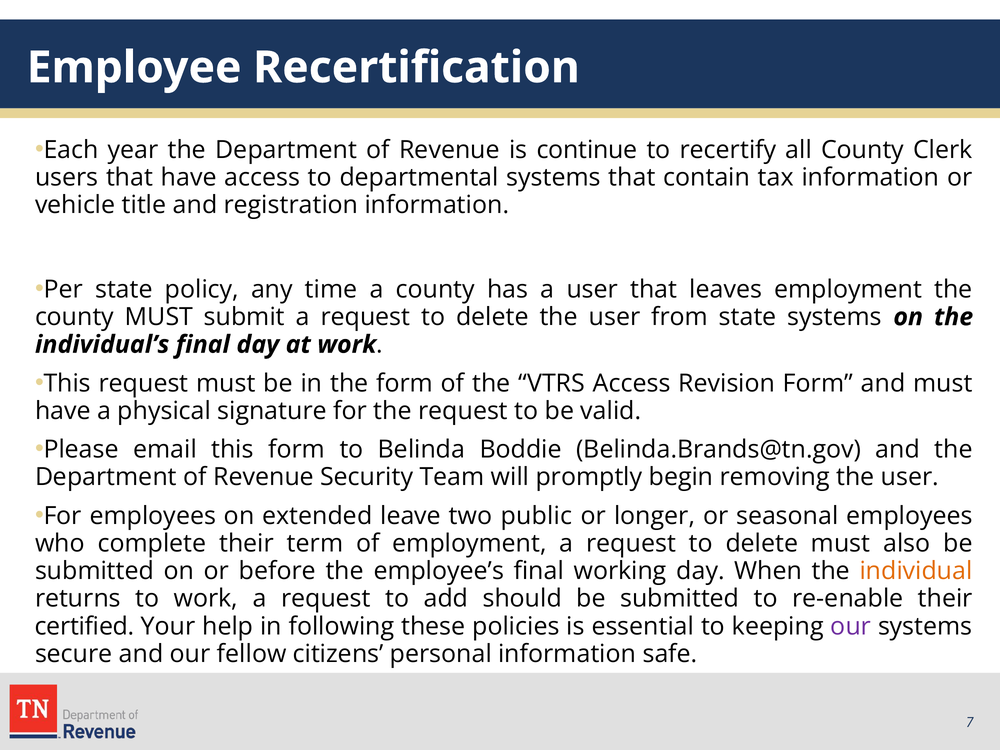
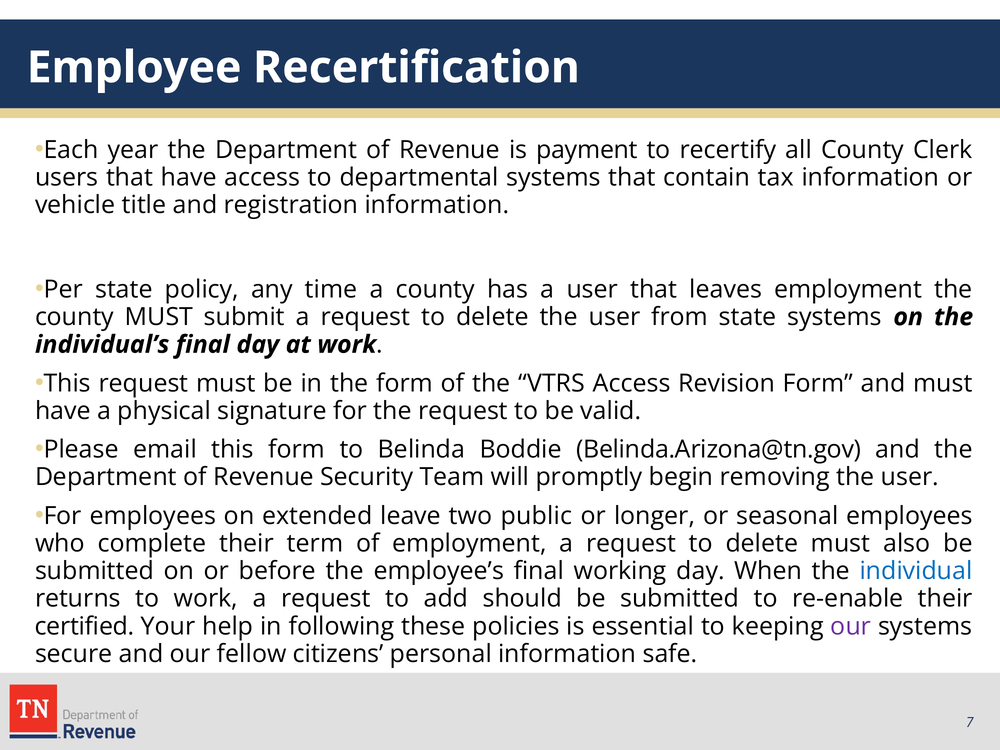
continue: continue -> payment (587, 150)
Belinda.Brands@tn.gov: Belinda.Brands@tn.gov -> Belinda.Arizona@tn.gov (719, 450)
individual colour: orange -> blue (916, 571)
